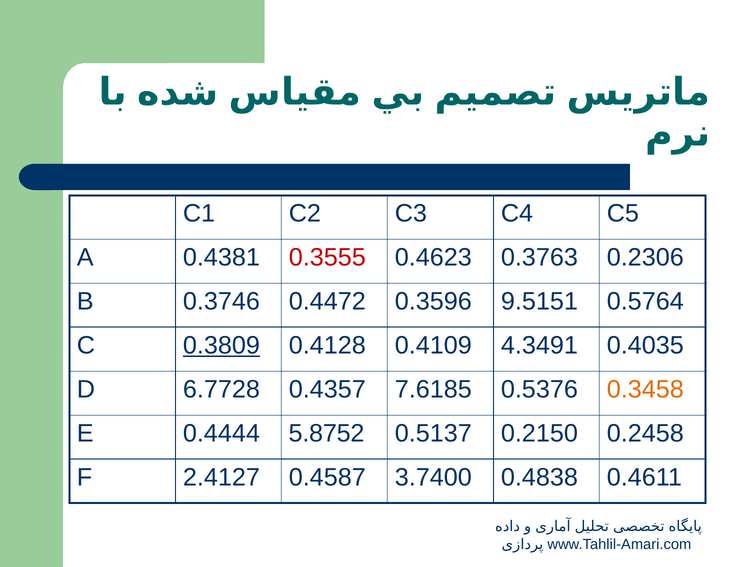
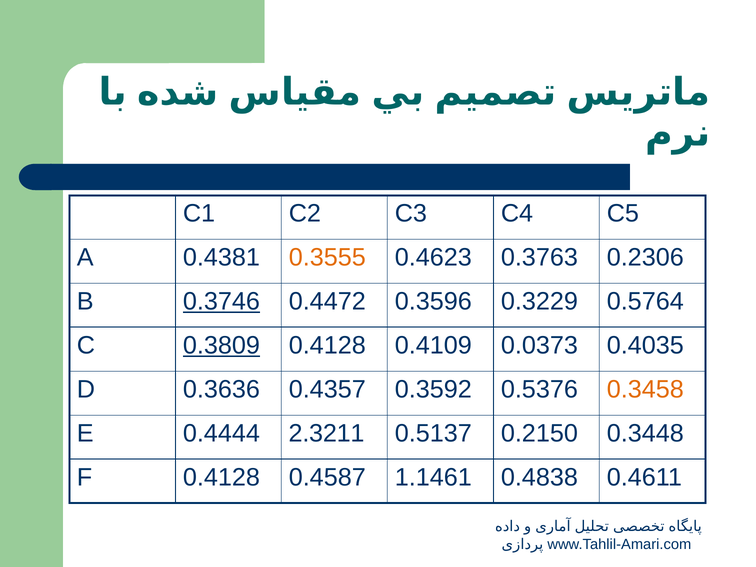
0.3555 colour: red -> orange (327, 258)
0.3746 underline: none -> present (221, 301)
9.5151: 9.5151 -> 0.3229 (539, 301)
4.3491: 4.3491 -> 0.0373 (539, 345)
6.7728: 6.7728 -> 0.3636 (221, 390)
7.6185: 7.6185 -> 0.3592 (433, 390)
5.8752: 5.8752 -> 2.3211 (327, 433)
0.2458: 0.2458 -> 0.3448 (645, 433)
F 2.4127: 2.4127 -> 0.4128 (221, 477)
3.7400: 3.7400 -> 1.1461 (433, 477)
